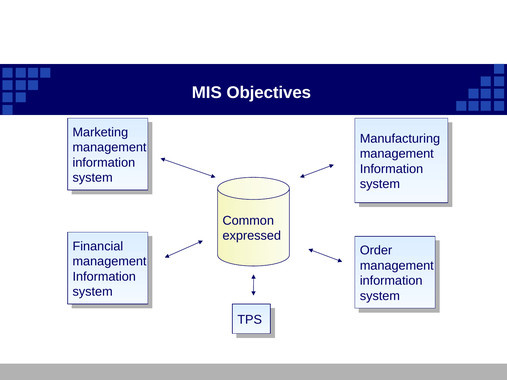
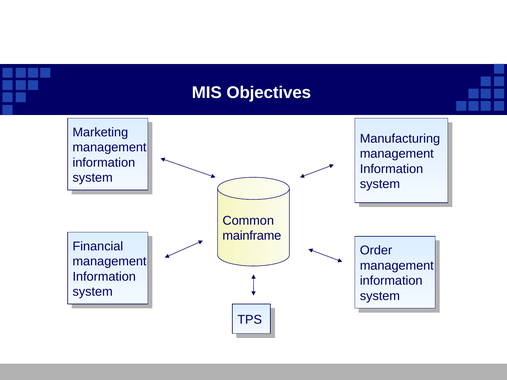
expressed: expressed -> mainframe (252, 236)
